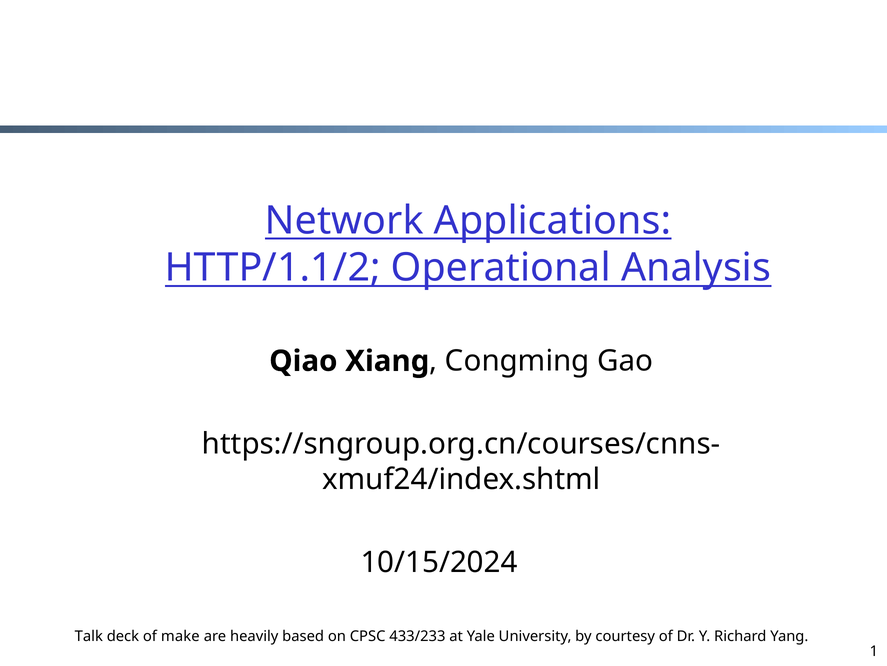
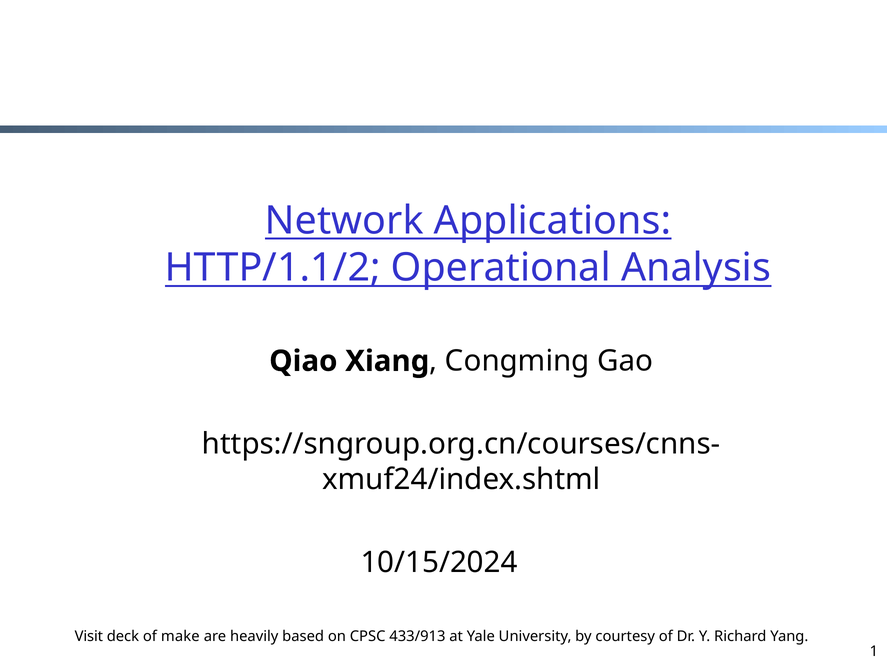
Talk: Talk -> Visit (89, 636)
433/233: 433/233 -> 433/913 (417, 636)
